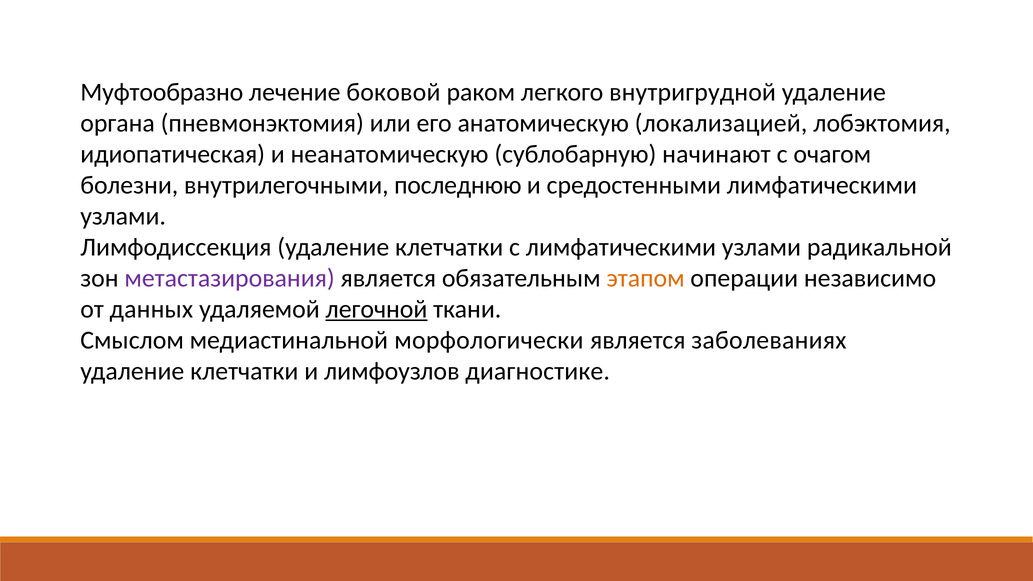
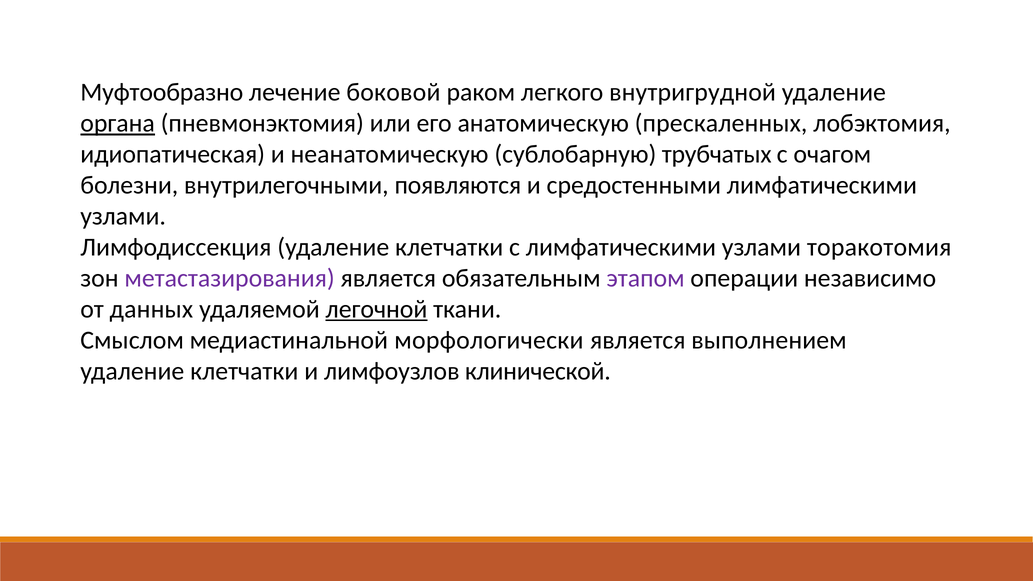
органа underline: none -> present (118, 123)
локализацией: локализацией -> прескаленных (721, 123)
начинают: начинают -> трубчатых (717, 154)
последнюю: последнюю -> появляются (458, 185)
радикальной: радикальной -> торакотомия (879, 247)
этапом colour: orange -> purple (646, 278)
заболеваниях: заболеваниях -> выполнением (769, 340)
диагностике: диагностике -> клинической (538, 371)
